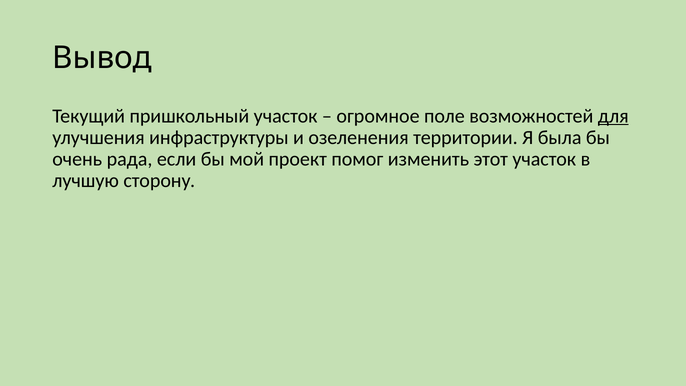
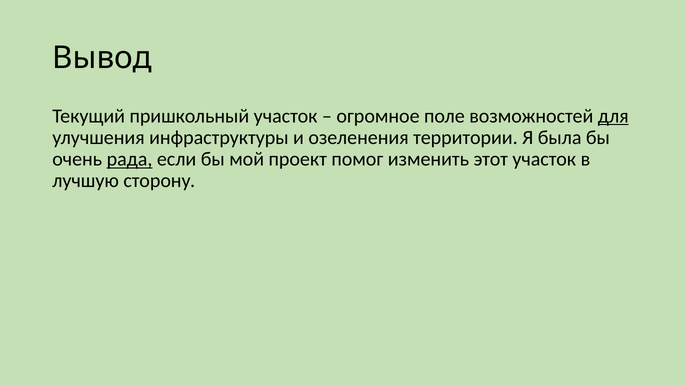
рада underline: none -> present (130, 159)
